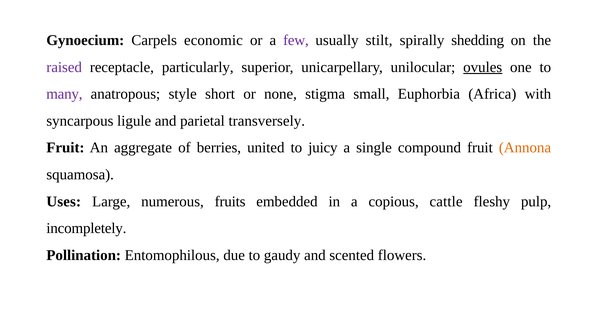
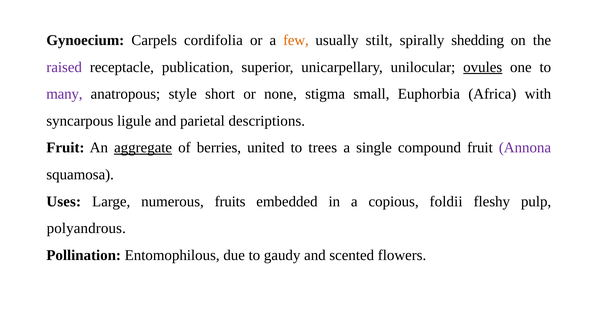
economic: economic -> cordifolia (213, 40)
few colour: purple -> orange (296, 40)
particularly: particularly -> publication (198, 67)
transversely: transversely -> descriptions (267, 121)
aggregate underline: none -> present (143, 148)
juicy: juicy -> trees (323, 148)
Annona colour: orange -> purple (525, 148)
cattle: cattle -> foldii (446, 201)
incompletely: incompletely -> polyandrous (86, 228)
